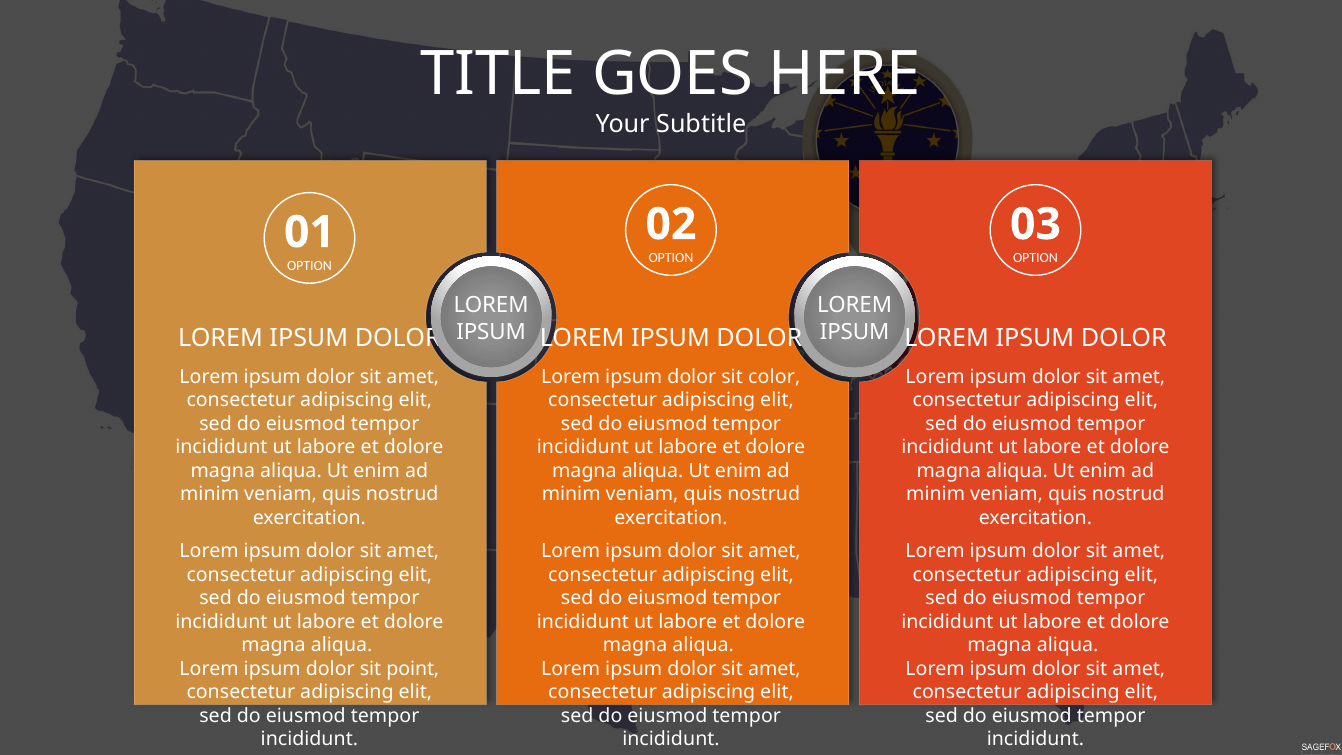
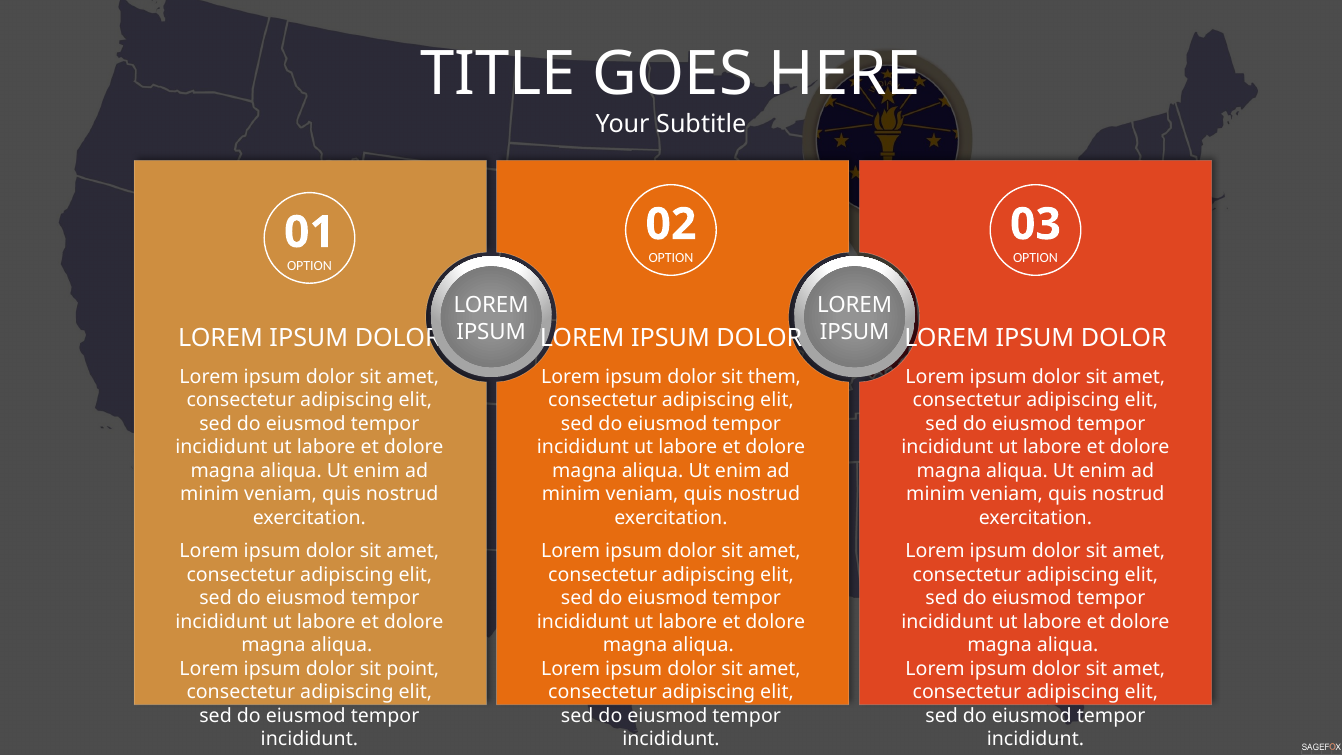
color: color -> them (774, 377)
